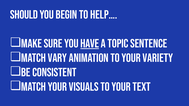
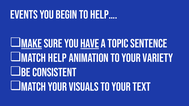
Should: Should -> Events (24, 15)
Make underline: none -> present (31, 44)
vary: vary -> help (57, 58)
